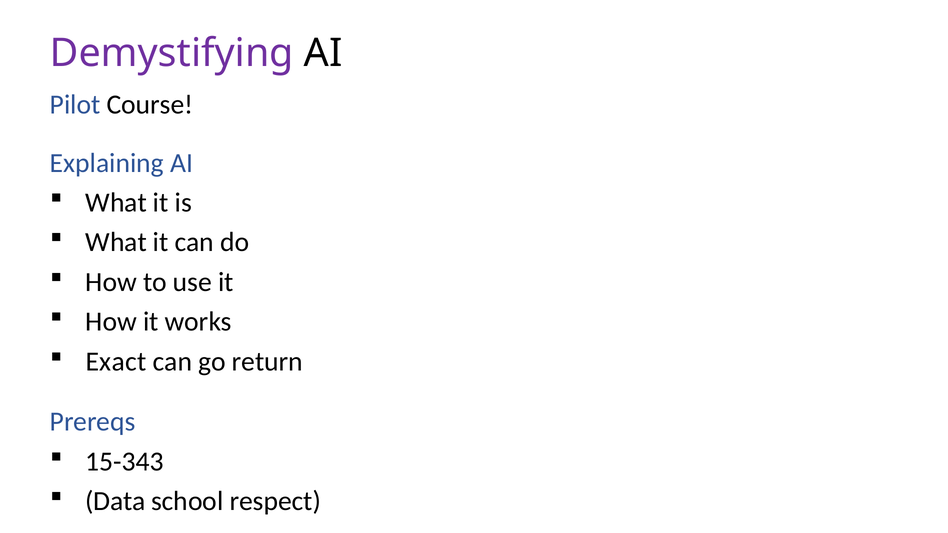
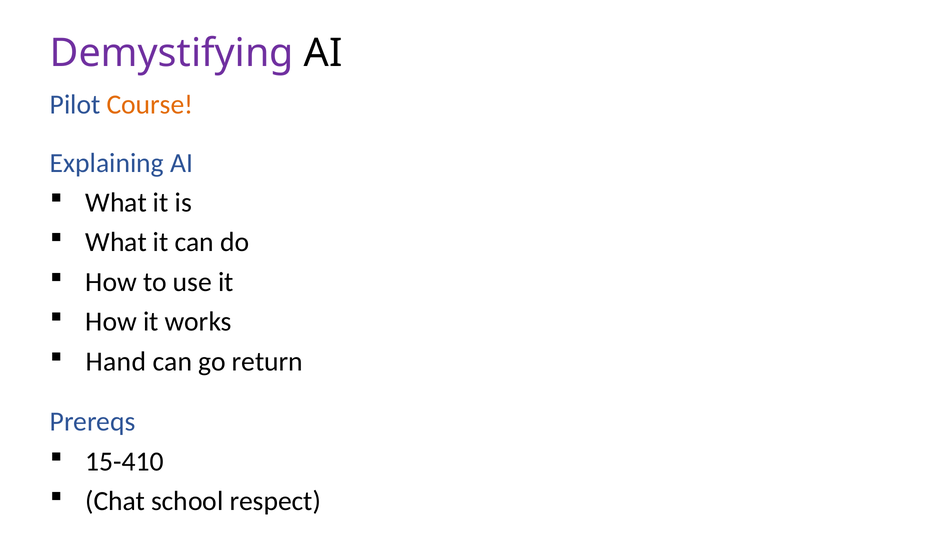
Course colour: black -> orange (150, 105)
Exact: Exact -> Hand (116, 362)
15-343: 15-343 -> 15-410 (125, 462)
Data: Data -> Chat (115, 502)
